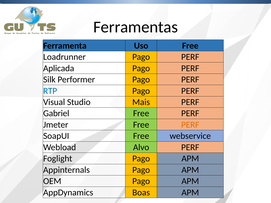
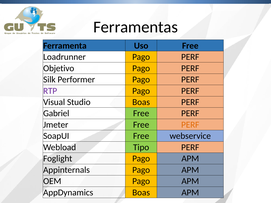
Aplicada: Aplicada -> Objetivo (59, 68)
RTP colour: blue -> purple (50, 91)
Studio Mais: Mais -> Boas (141, 102)
Alvo: Alvo -> Tipo (141, 147)
